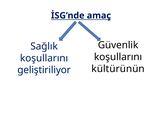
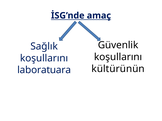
geliştiriliyor: geliştiriliyor -> laboratuara (44, 70)
